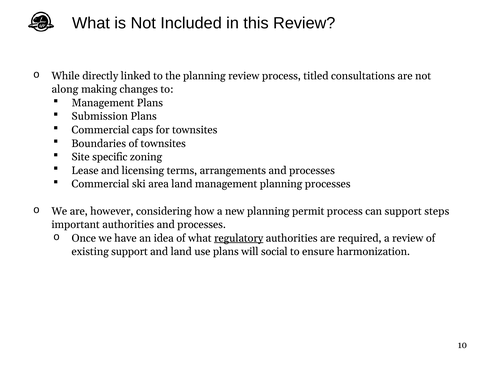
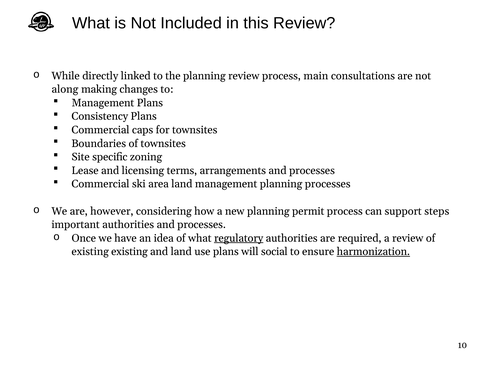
titled: titled -> main (316, 76)
Submission: Submission -> Consistency (100, 116)
existing support: support -> existing (129, 252)
harmonization underline: none -> present (373, 252)
